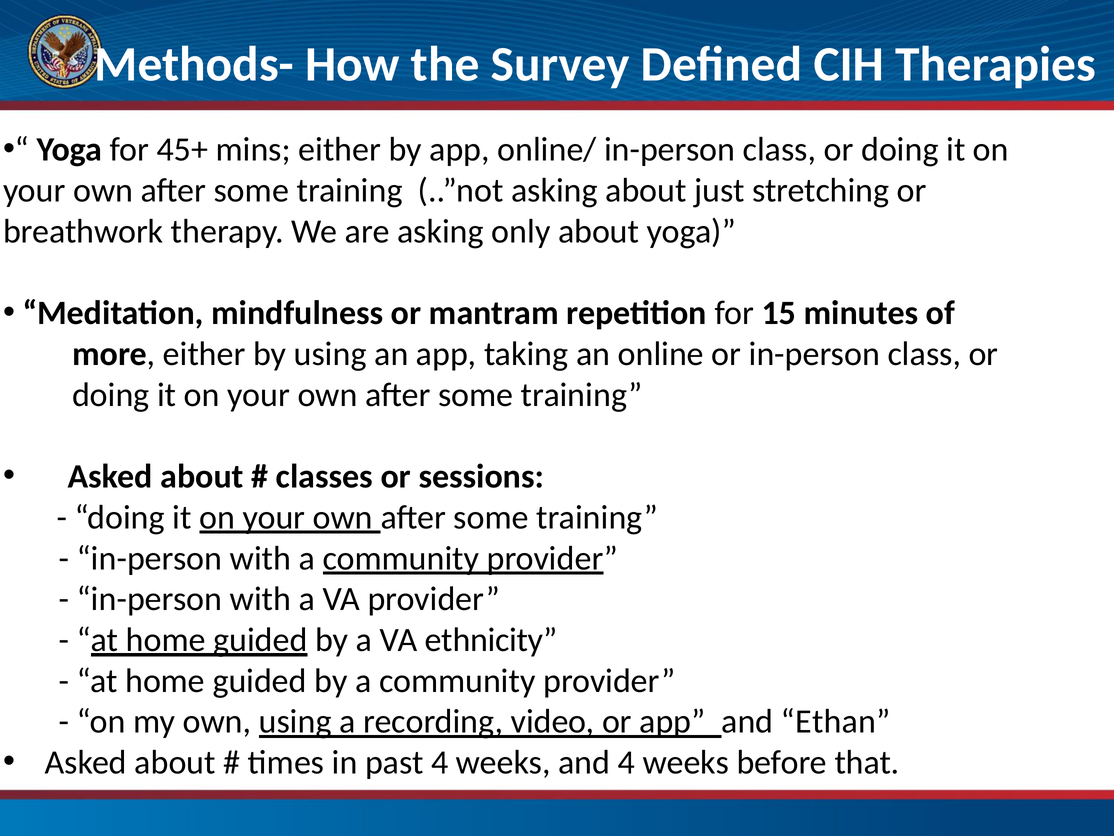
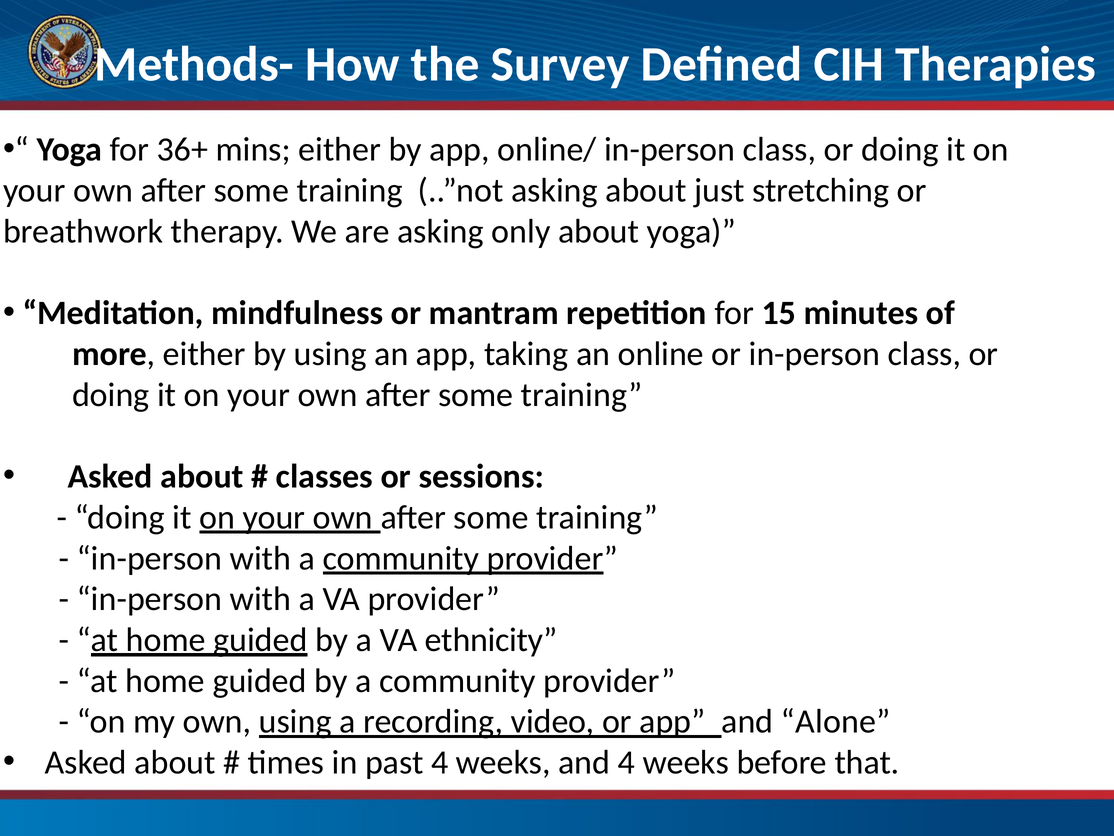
45+: 45+ -> 36+ (182, 150)
Ethan: Ethan -> Alone (836, 721)
